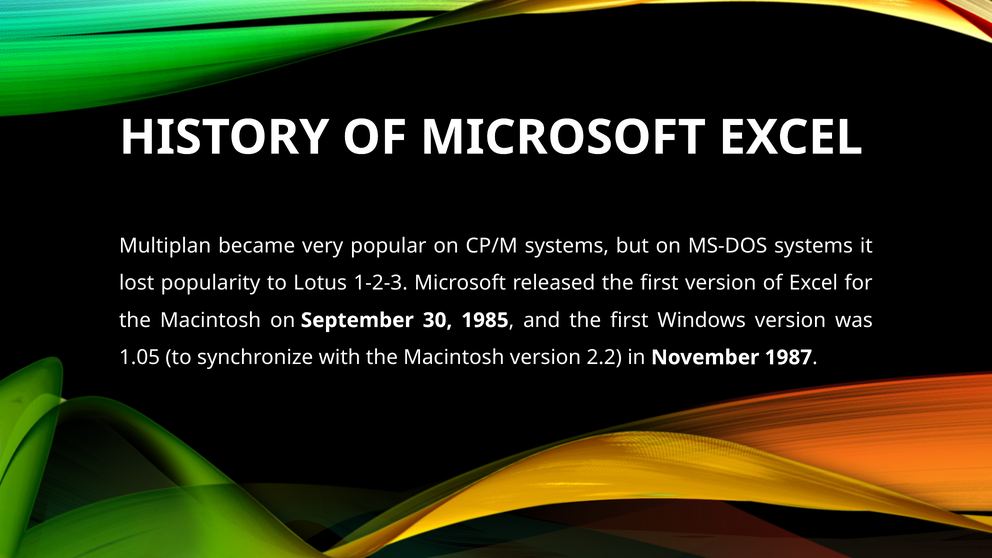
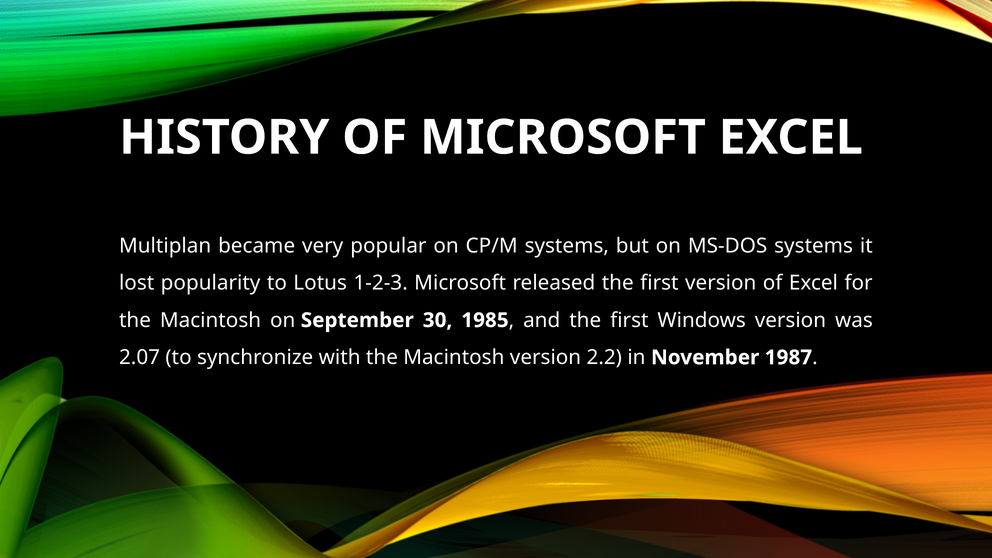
1.05: 1.05 -> 2.07 (140, 357)
